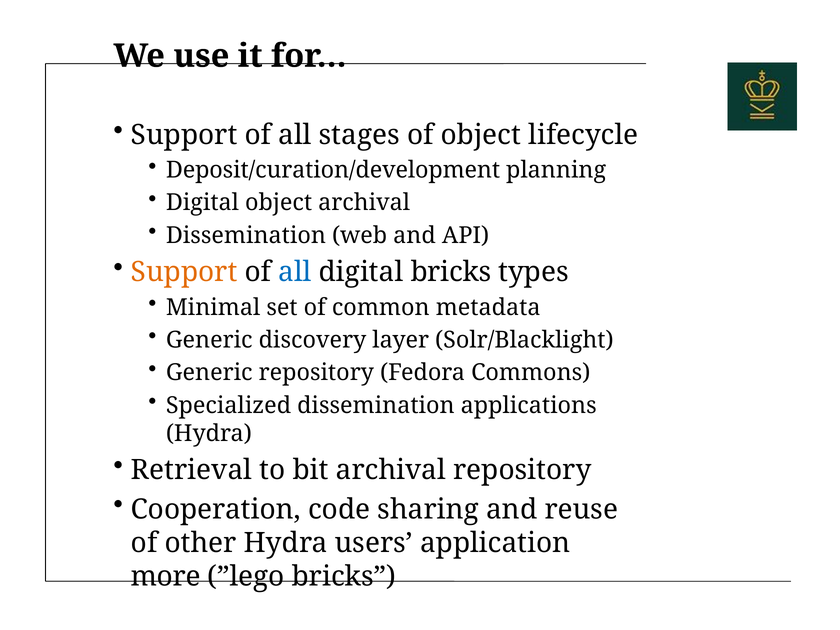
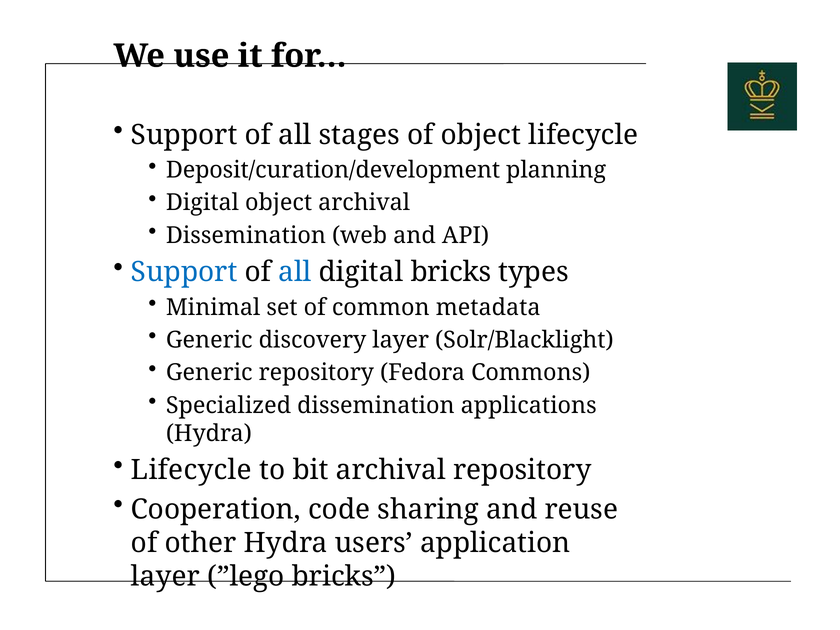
Support colour: orange -> blue (184, 272)
Retrieval: Retrieval -> Lifecycle (191, 470)
more: more -> layer (165, 576)
